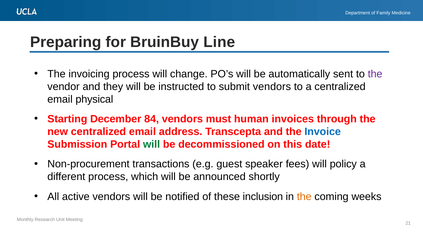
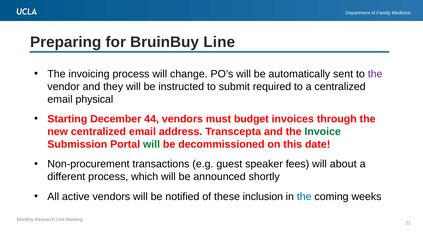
submit vendors: vendors -> required (272, 87)
84: 84 -> 44 (152, 119)
human: human -> budget (251, 119)
Invoice colour: blue -> green (323, 132)
policy: policy -> about (343, 164)
the colour: orange -> blue (304, 197)
